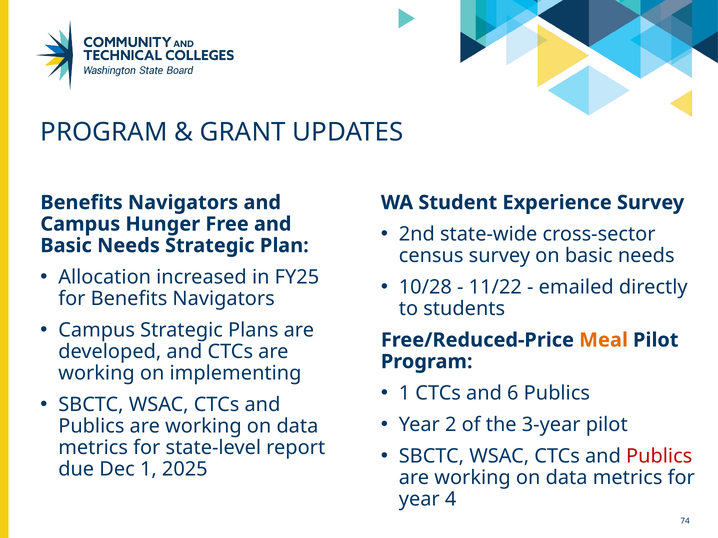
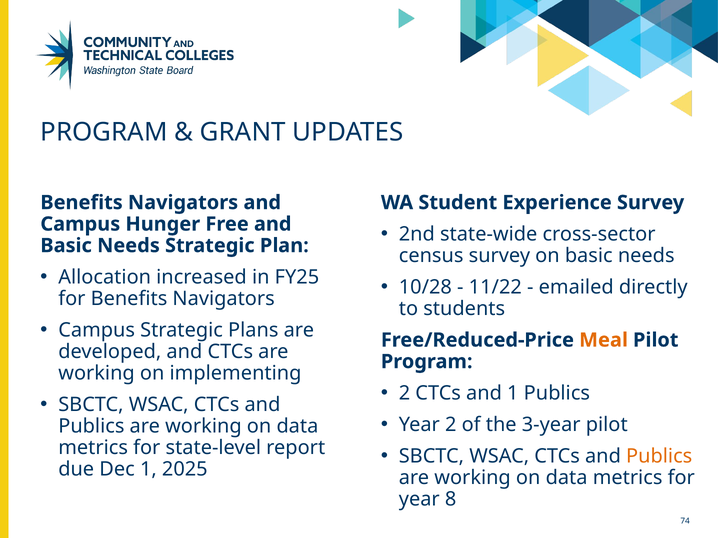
1: 1 -> 2 (405, 393)
and 6: 6 -> 1 (513, 393)
Publics colour: red -> orange (659, 456)
4: 4 -> 8 (451, 500)
